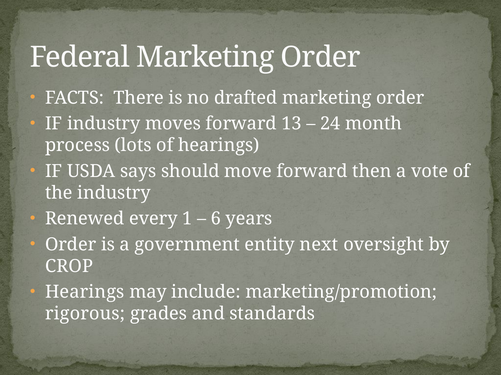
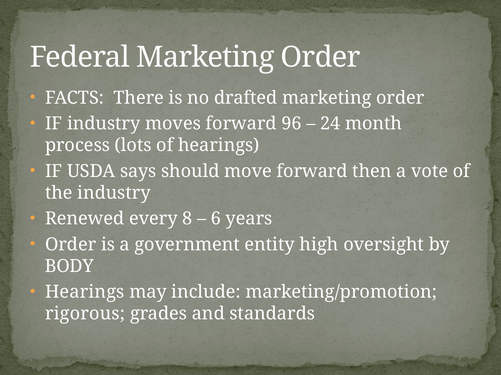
13: 13 -> 96 (292, 124)
1: 1 -> 8 (187, 219)
next: next -> high (319, 245)
CROP: CROP -> BODY (69, 267)
